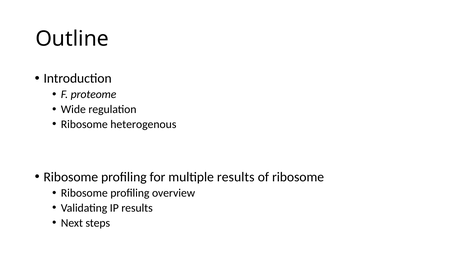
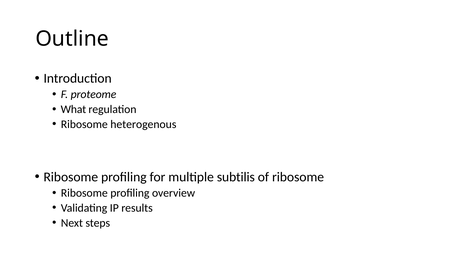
Wide: Wide -> What (73, 109)
multiple results: results -> subtilis (236, 177)
